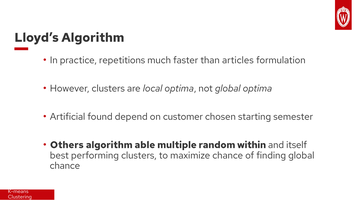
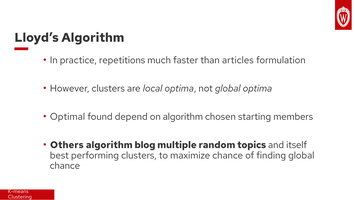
Artificial: Artificial -> Optimal (68, 116)
on customer: customer -> algorithm (183, 116)
semester: semester -> members (293, 116)
able: able -> blog (145, 145)
within: within -> topics (252, 145)
